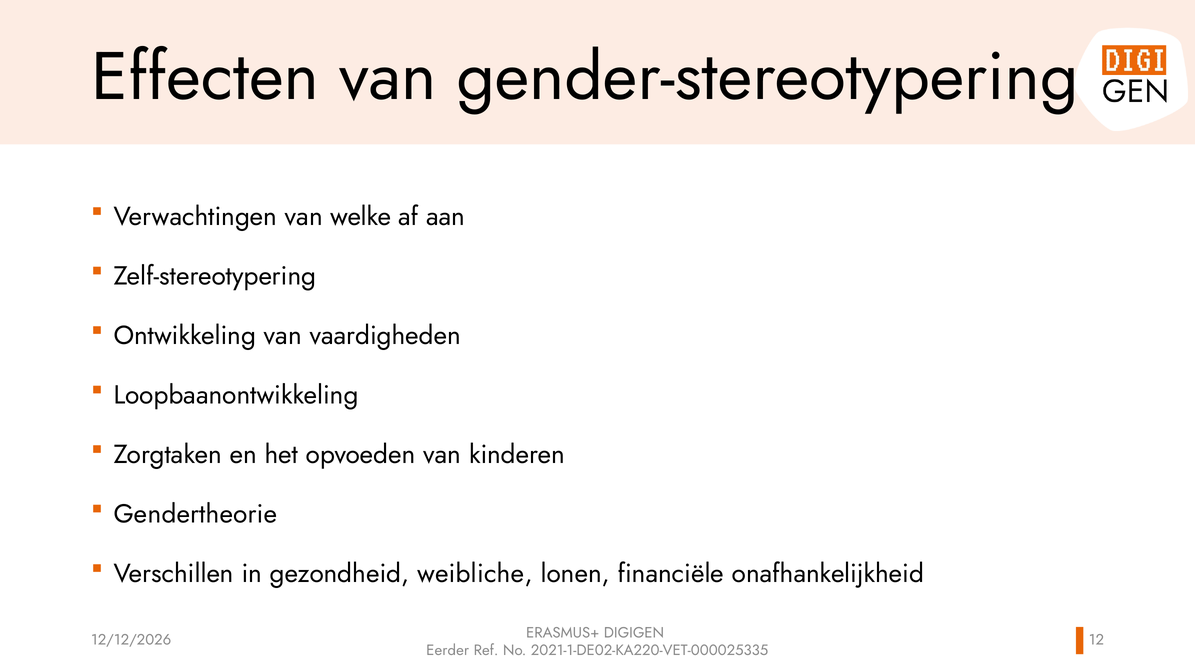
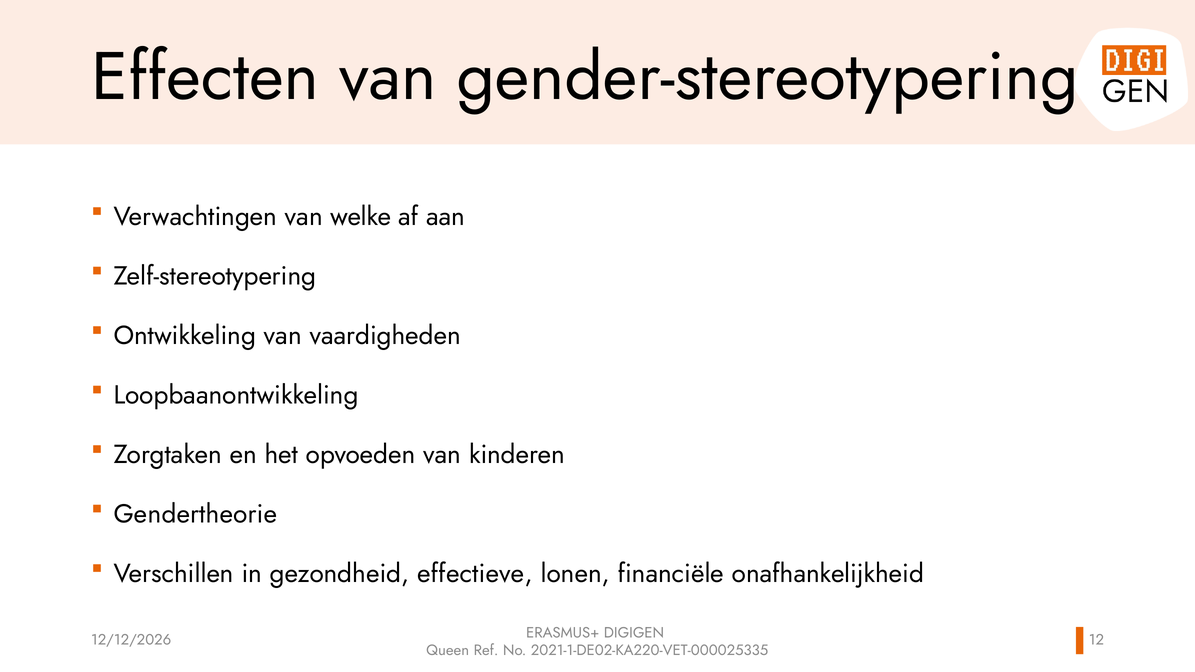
weibliche: weibliche -> effectieve (475, 574)
Eerder: Eerder -> Queen (448, 651)
